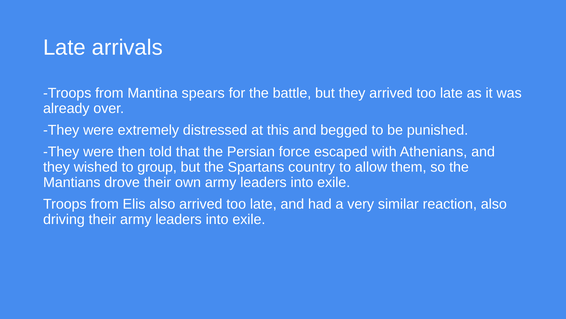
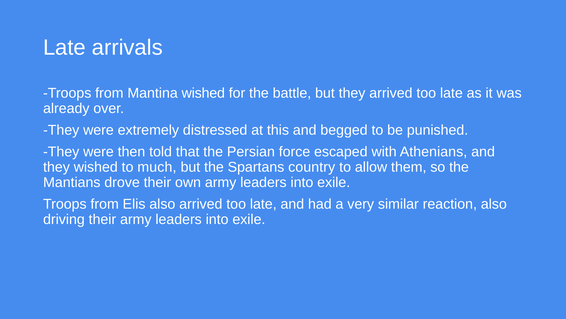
Mantina spears: spears -> wished (203, 93)
group: group -> much (157, 167)
